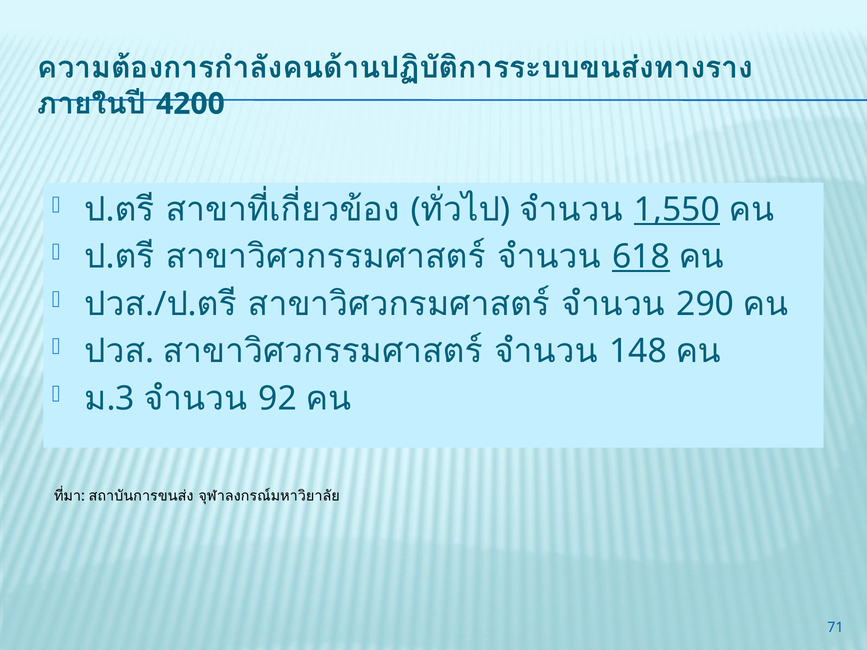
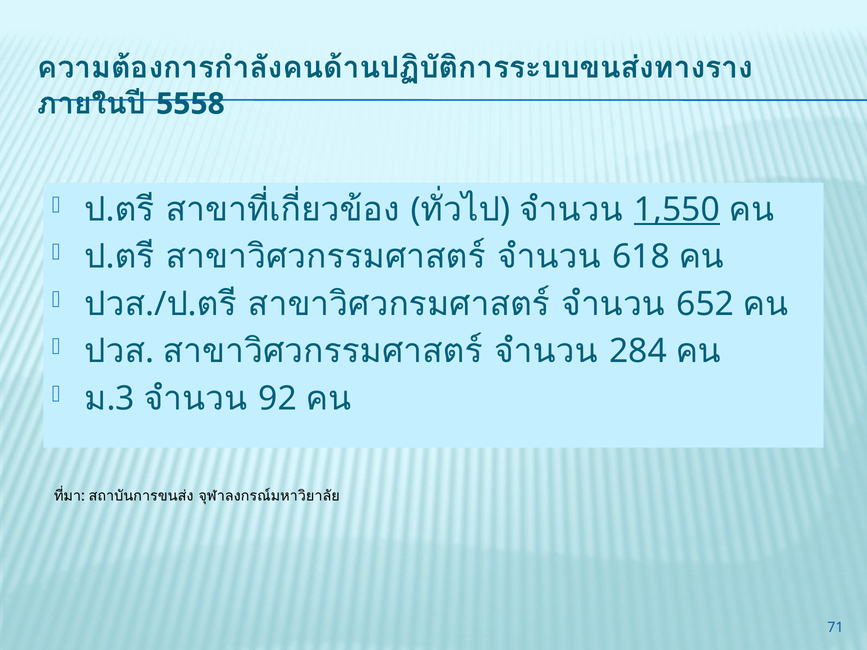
4200: 4200 -> 5558 (190, 104)
618 underline: present -> none (641, 257)
290: 290 -> 652 (705, 304)
148: 148 -> 284 (638, 351)
